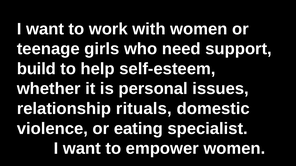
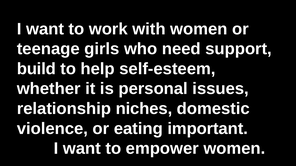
rituals: rituals -> niches (144, 109)
specialist: specialist -> important (208, 129)
